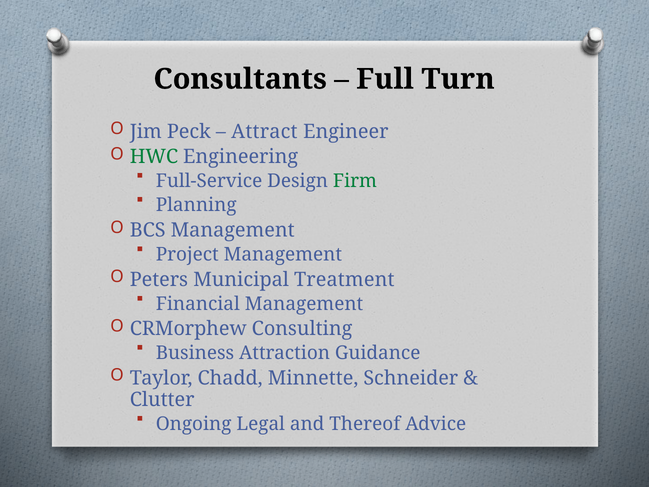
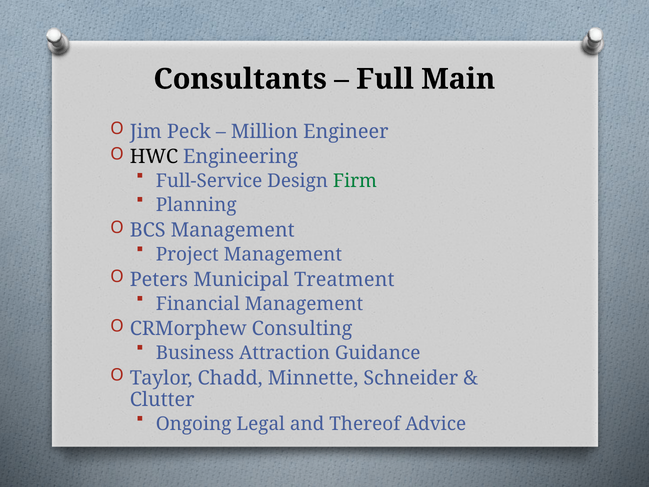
Turn: Turn -> Main (458, 79)
Attract: Attract -> Million (265, 131)
HWC colour: green -> black (154, 157)
